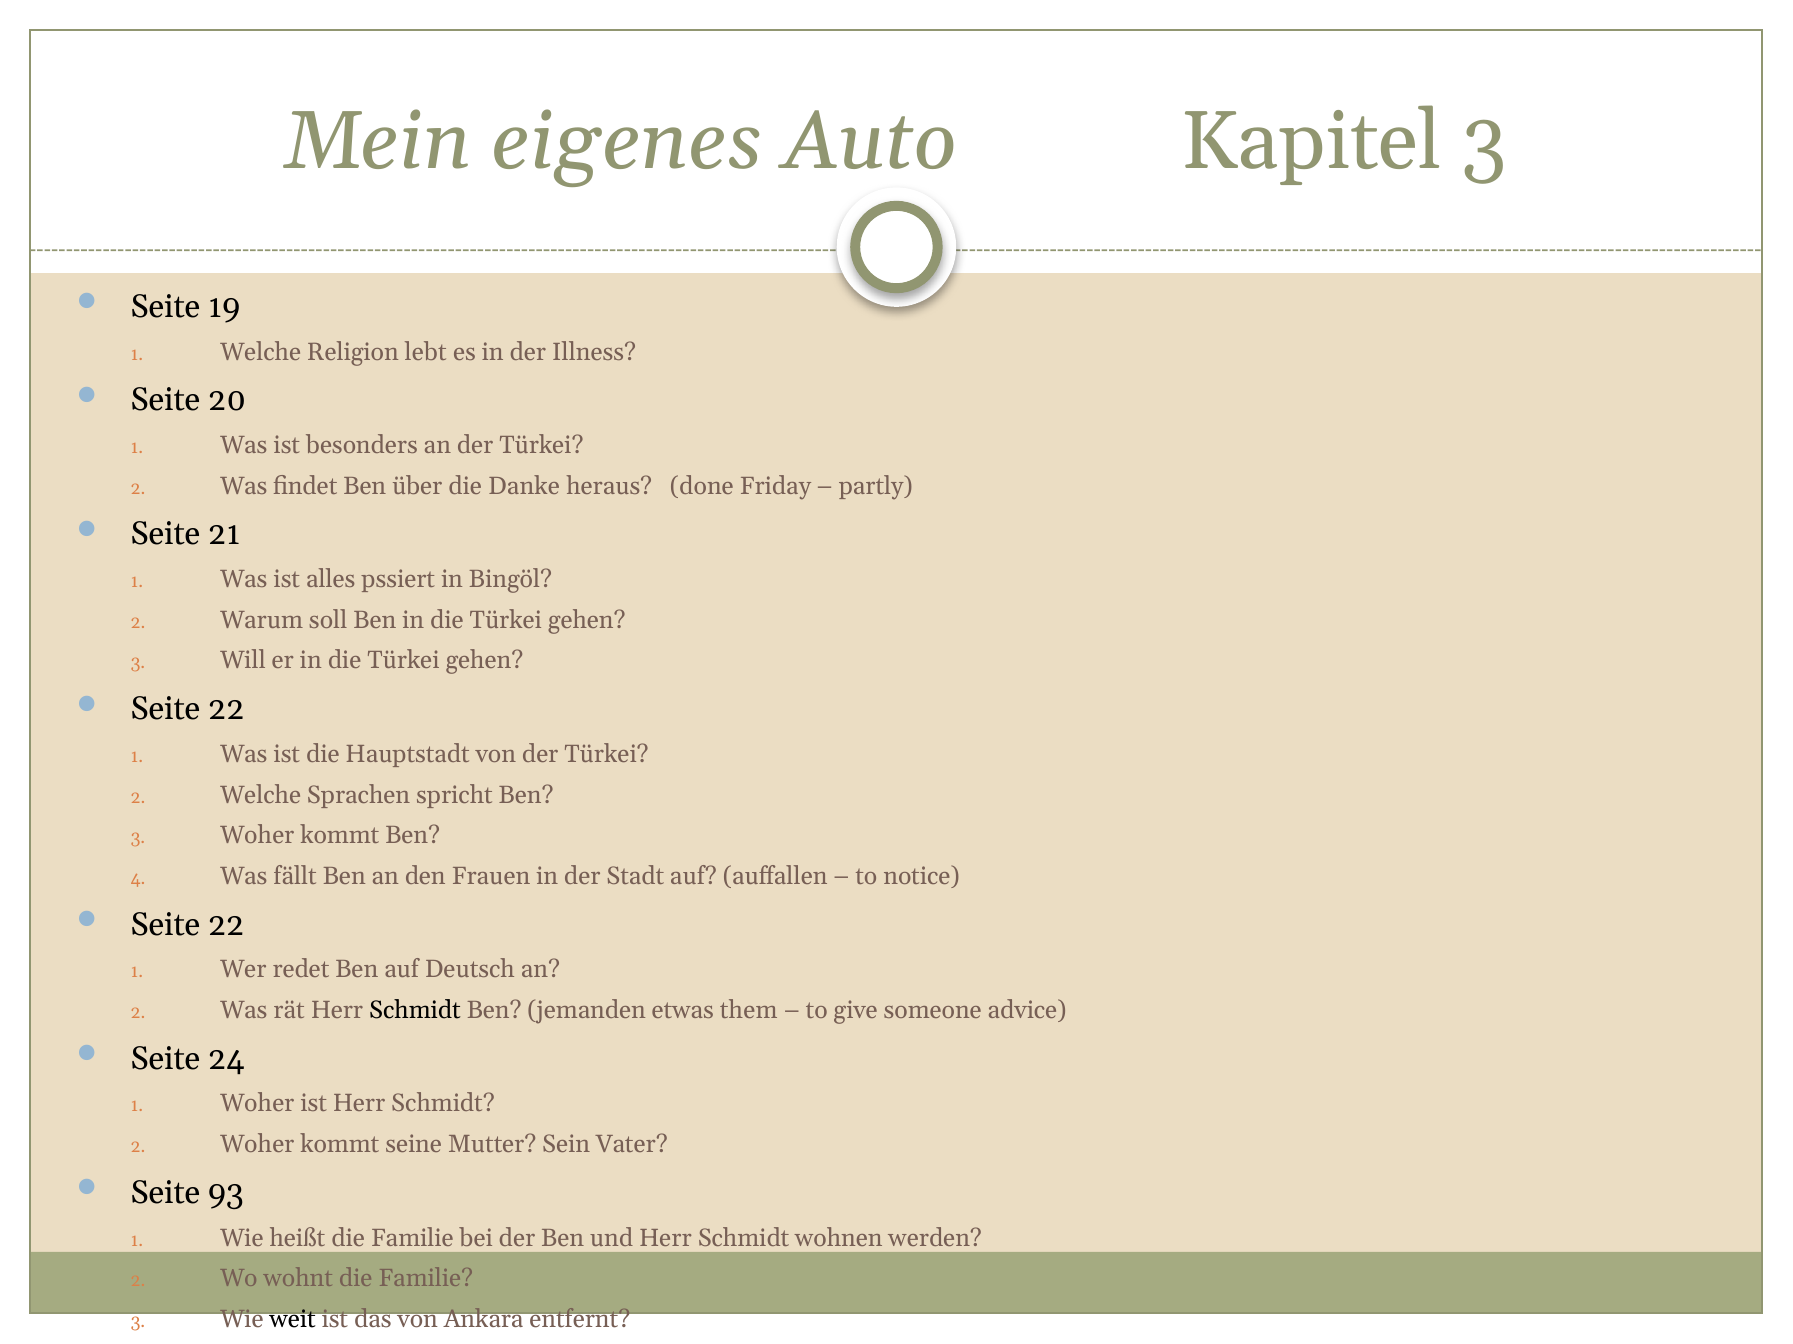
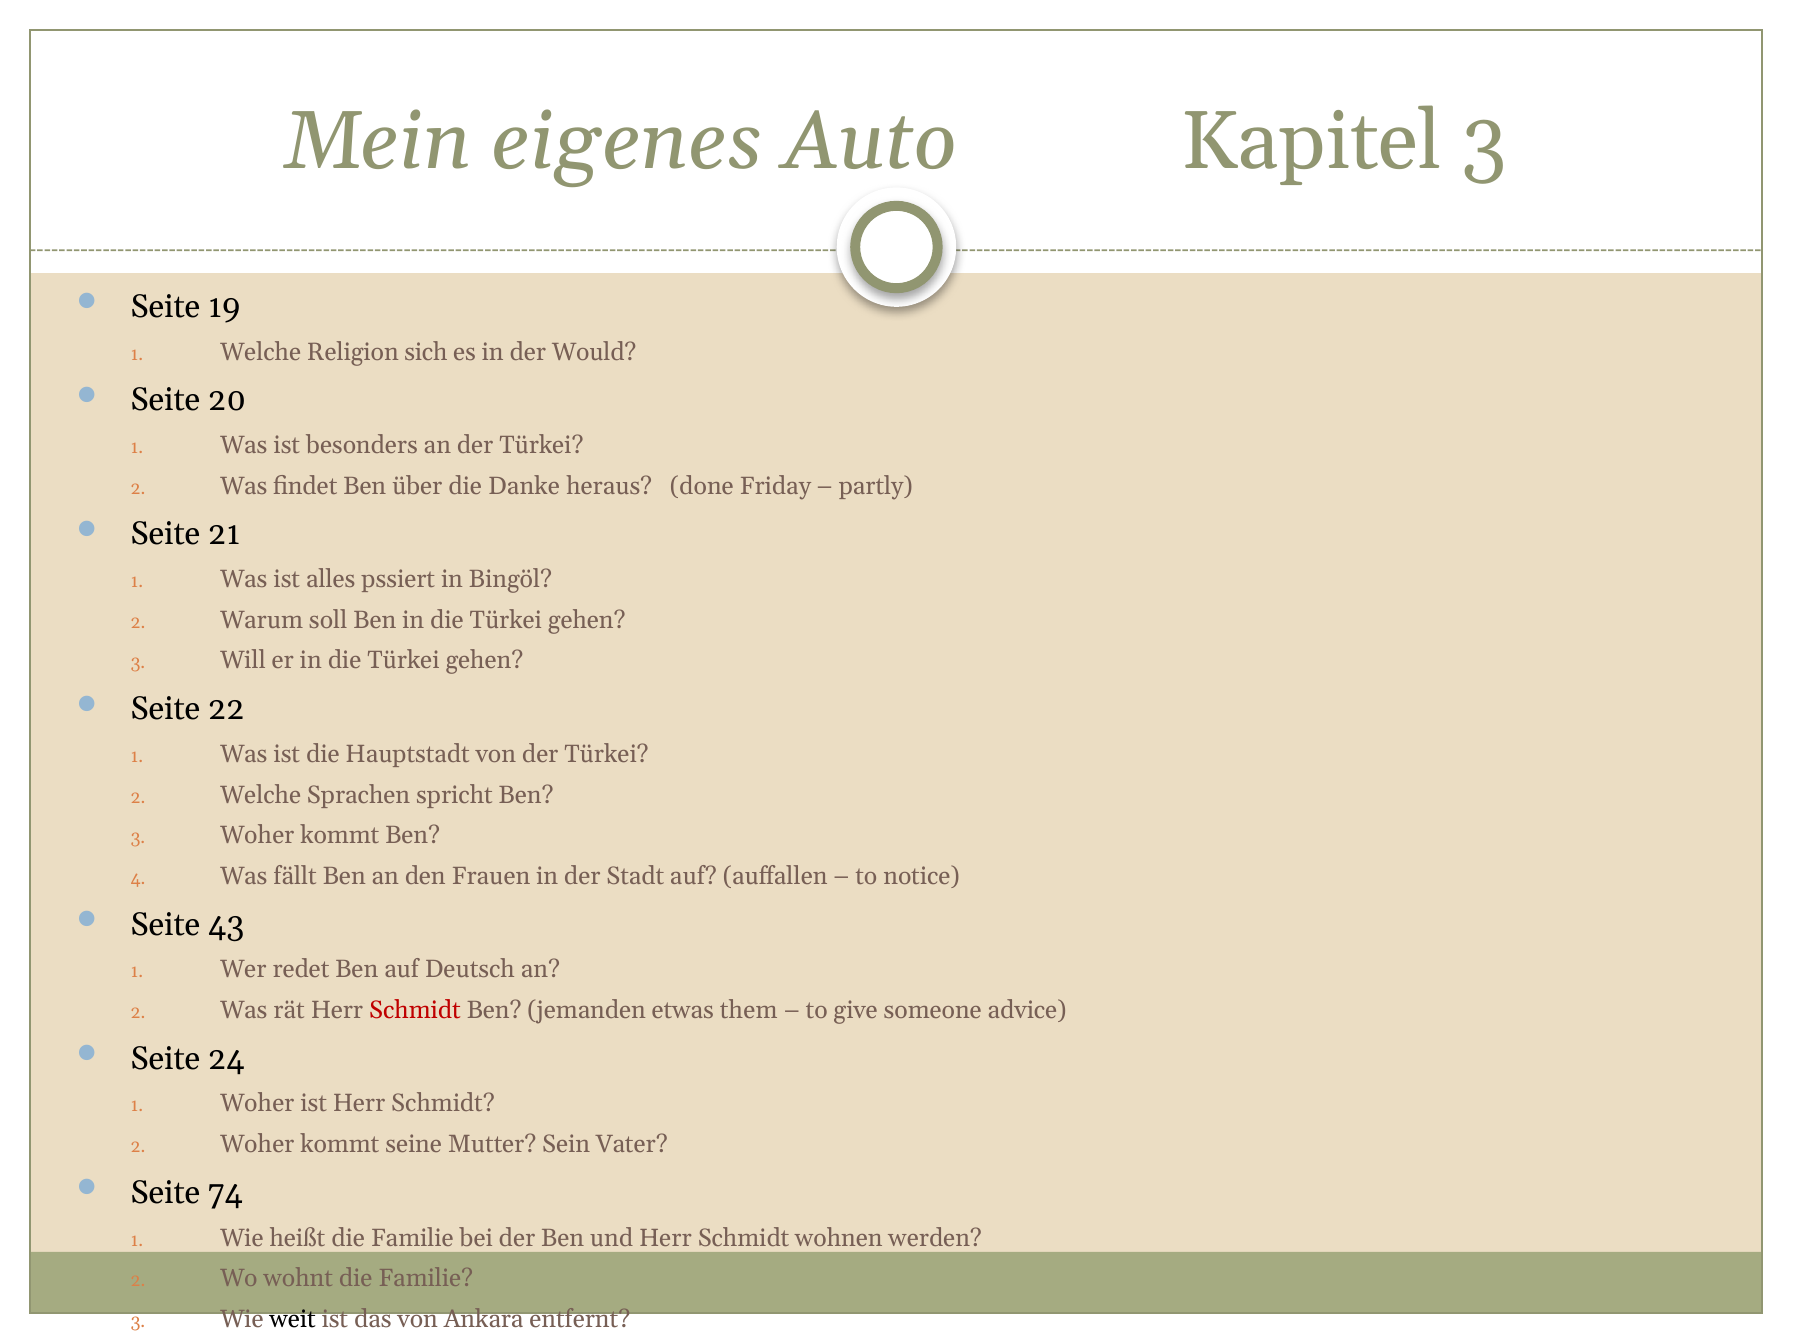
lebt: lebt -> sich (426, 352)
Illness: Illness -> Would (594, 352)
22: 22 -> 43 (226, 925)
Schmidt colour: black -> red (415, 1011)
93: 93 -> 74 (226, 1194)
